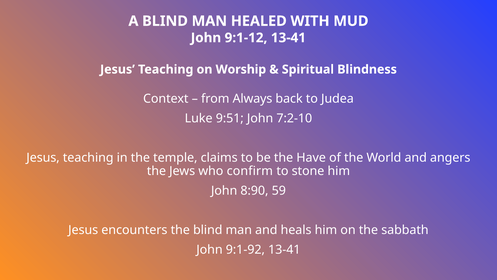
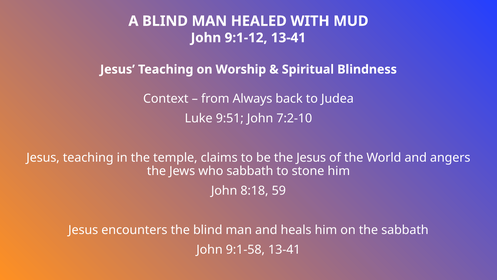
the Have: Have -> Jesus (311, 157)
who confirm: confirm -> sabbath (250, 171)
8:90: 8:90 -> 8:18 (254, 190)
9:1-92: 9:1-92 -> 9:1-58 (245, 249)
